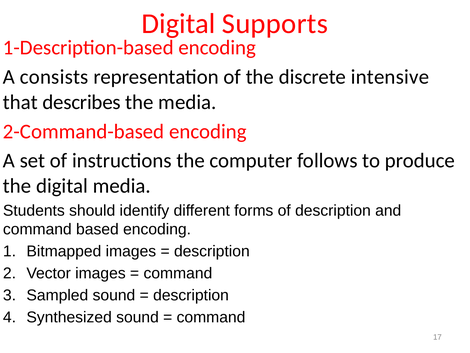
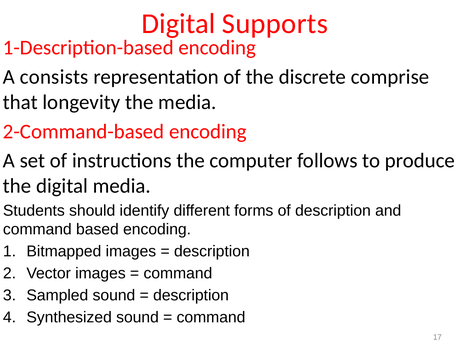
intensive: intensive -> comprise (390, 77)
describes: describes -> longevity (81, 102)
